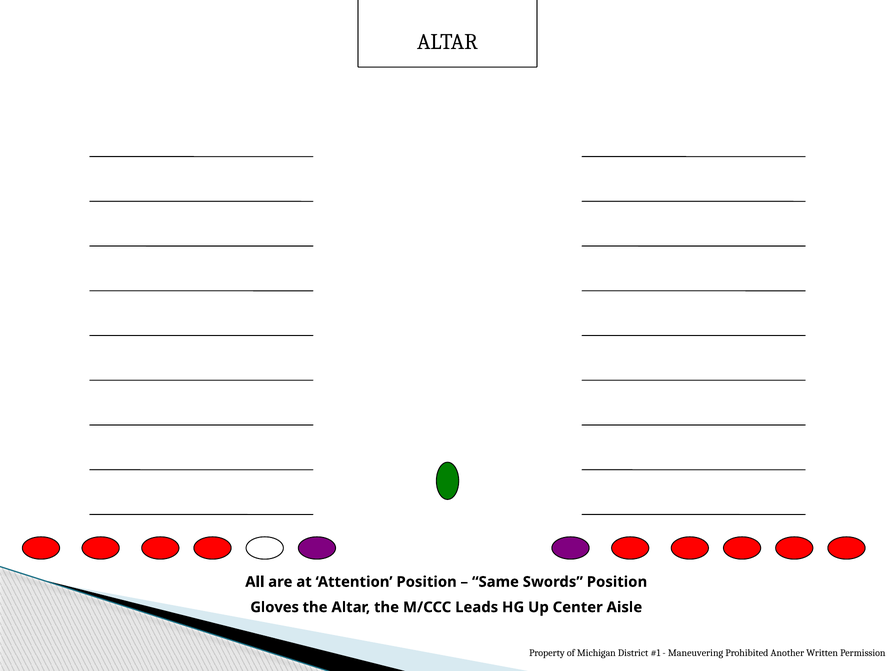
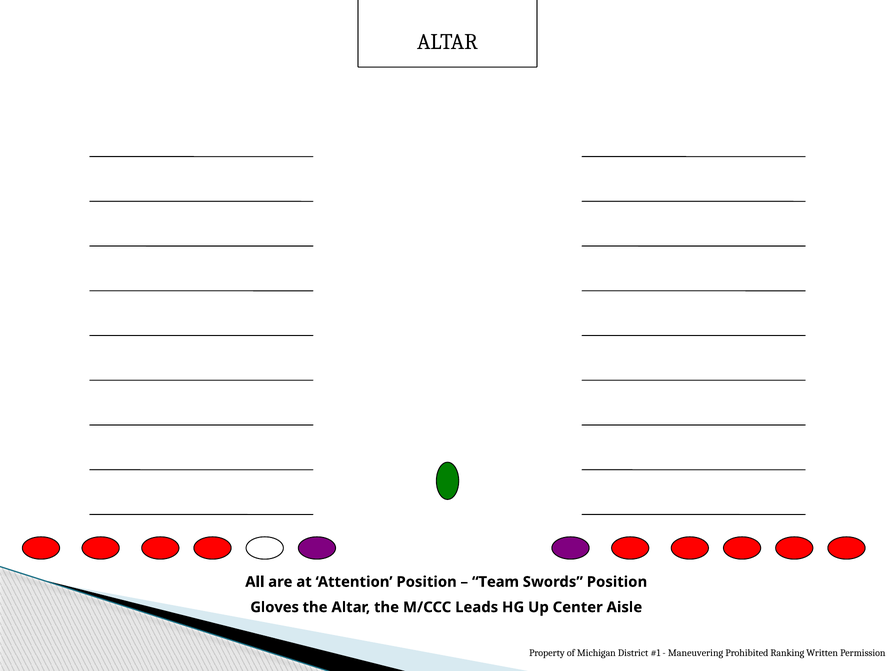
Same: Same -> Team (495, 582)
Another: Another -> Ranking (787, 653)
